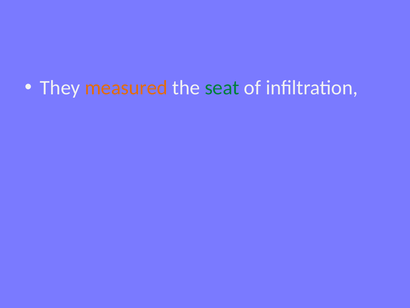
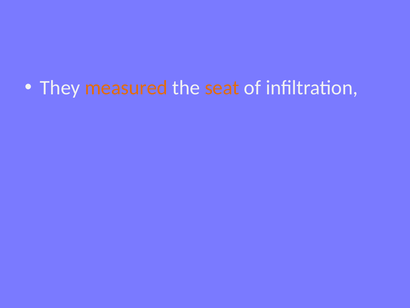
seat colour: green -> orange (222, 88)
